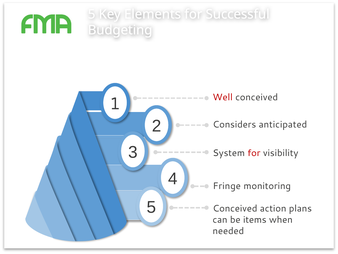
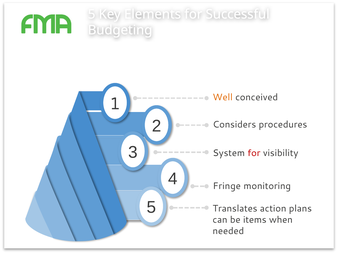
Well colour: red -> orange (223, 97)
anticipated: anticipated -> procedures (283, 124)
Conceived: Conceived -> Translates (235, 208)
